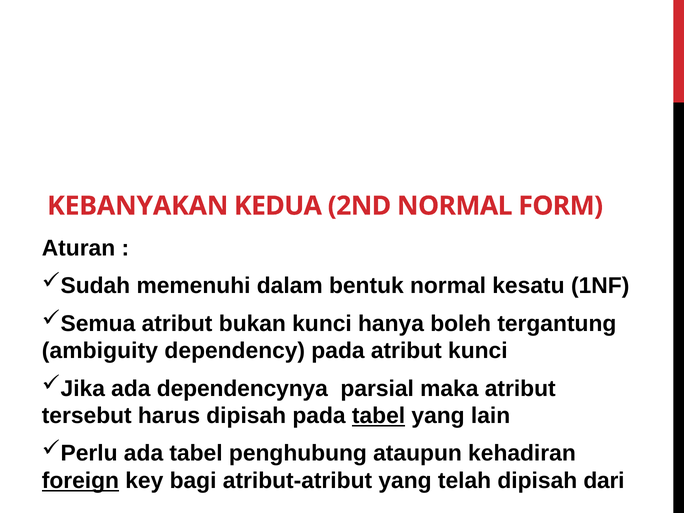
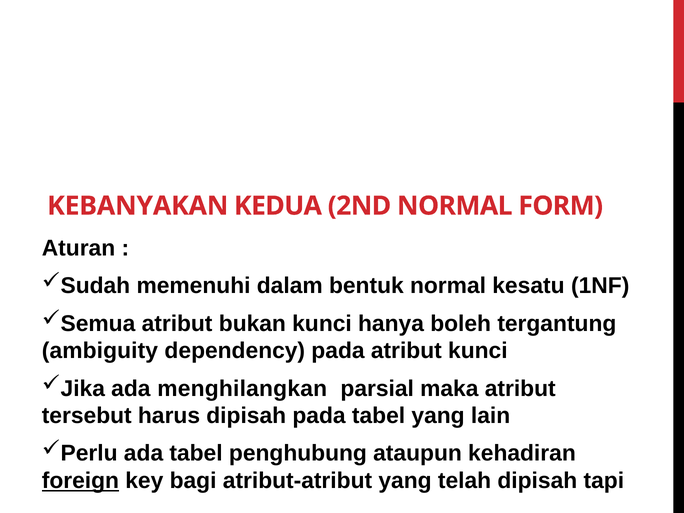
dependencynya: dependencynya -> menghilangkan (242, 388)
tabel underline: present -> none (379, 416)
dari: dari -> tapi (604, 481)
